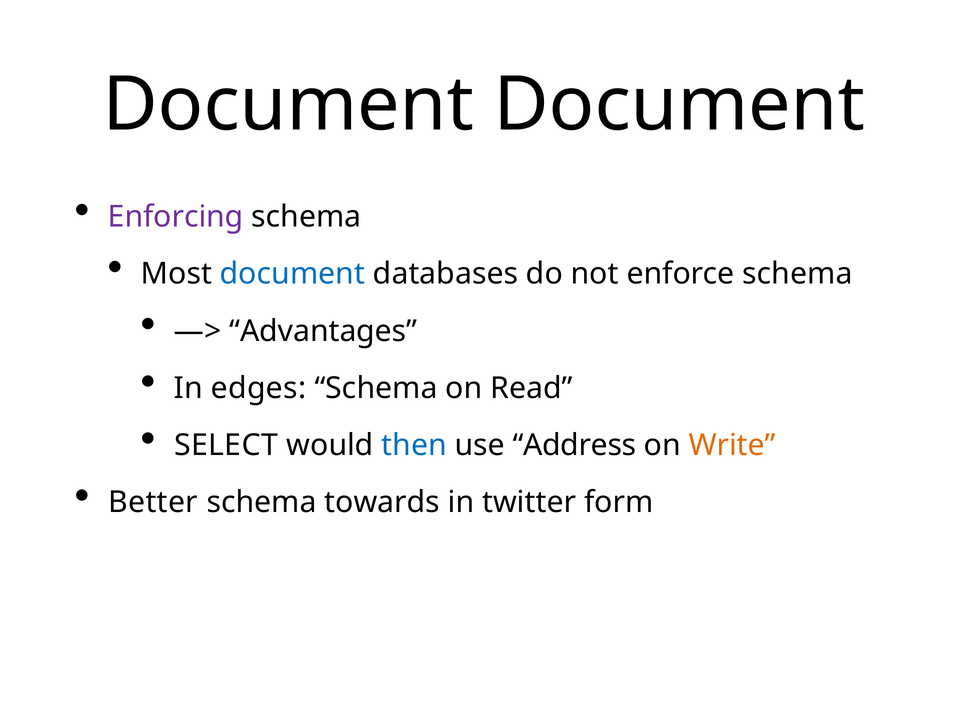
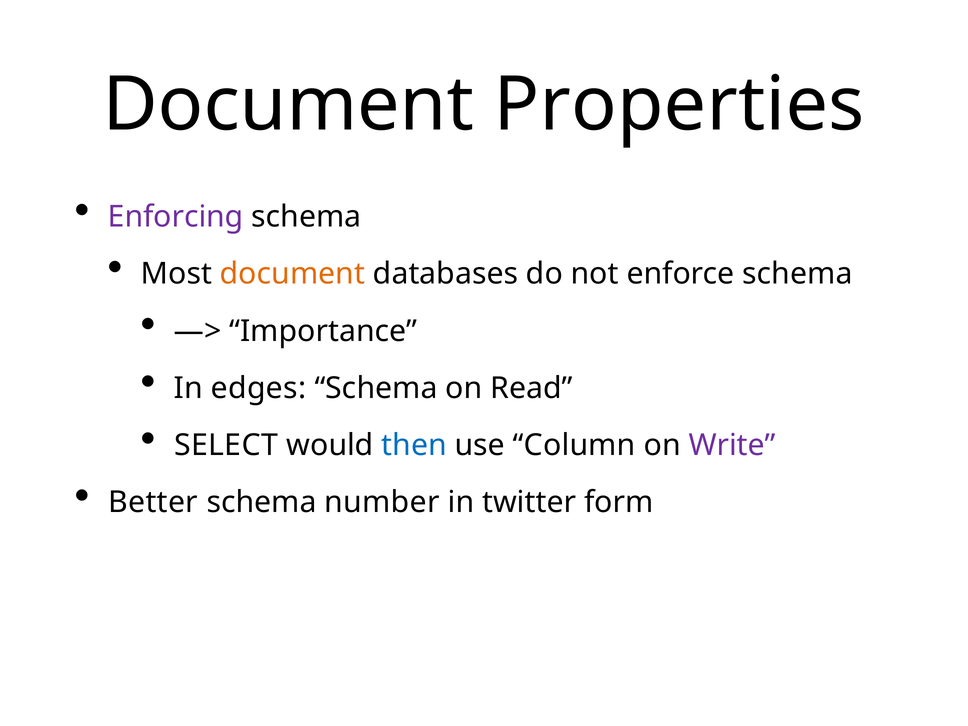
Document Document: Document -> Properties (679, 105)
document colour: blue -> orange (292, 274)
Advantages: Advantages -> Importance (323, 331)
Address: Address -> Column (574, 445)
Write colour: orange -> purple (732, 445)
towards: towards -> number (382, 502)
